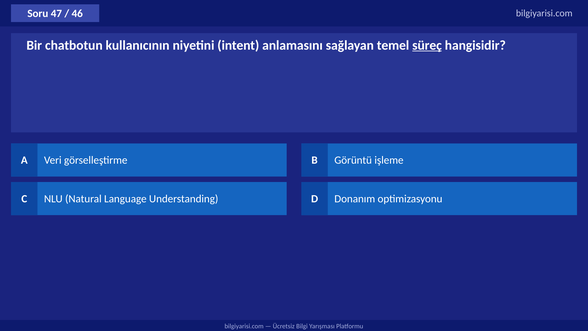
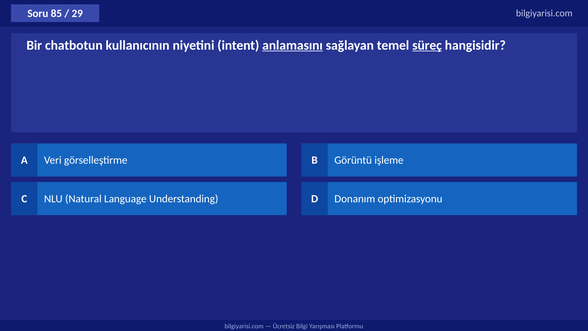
47: 47 -> 85 (56, 13)
46: 46 -> 29 (77, 13)
anlamasını underline: none -> present (292, 45)
